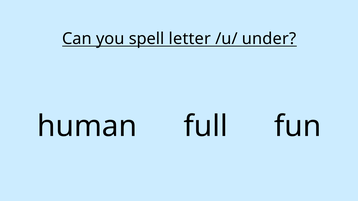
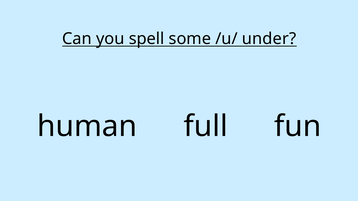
letter: letter -> some (190, 39)
